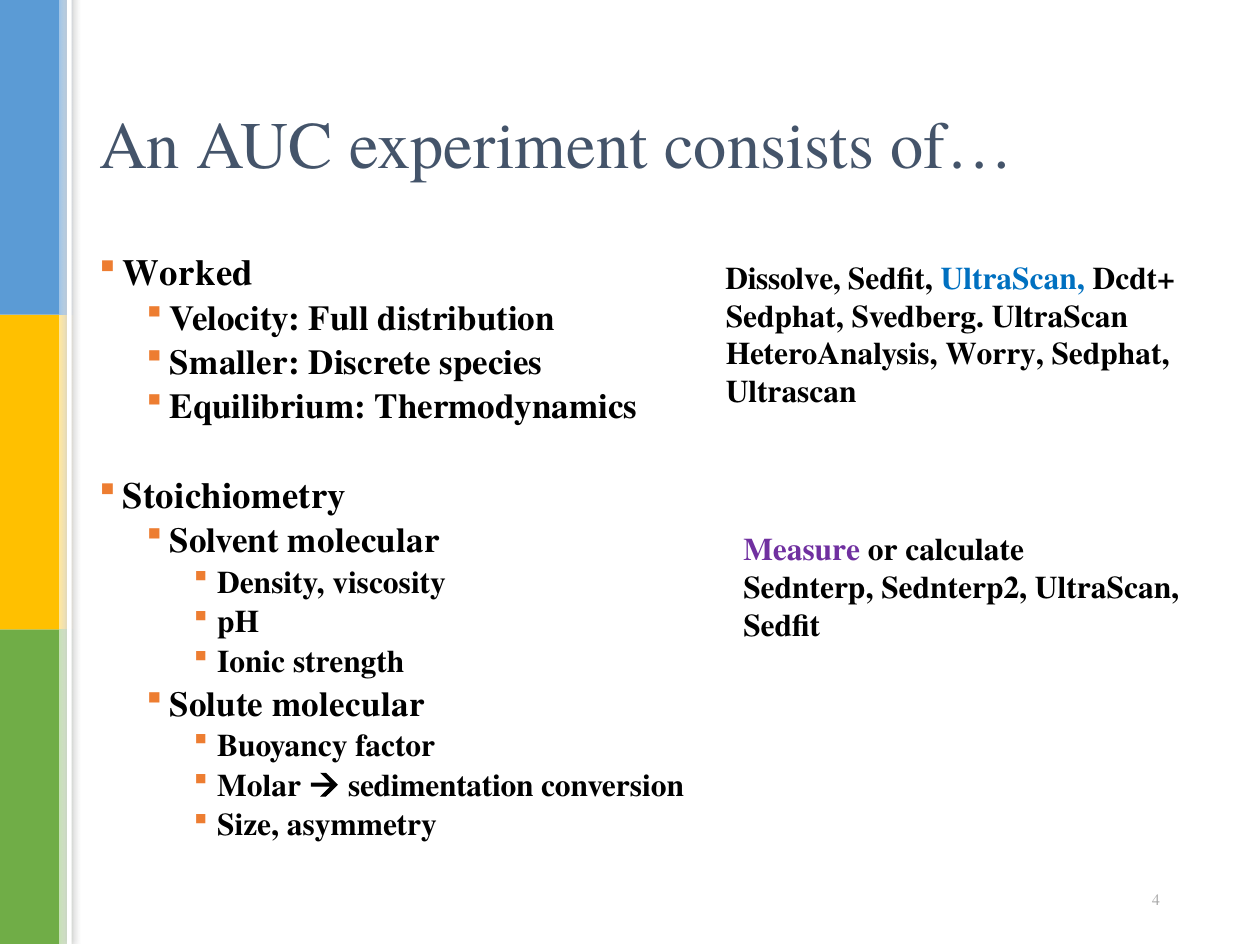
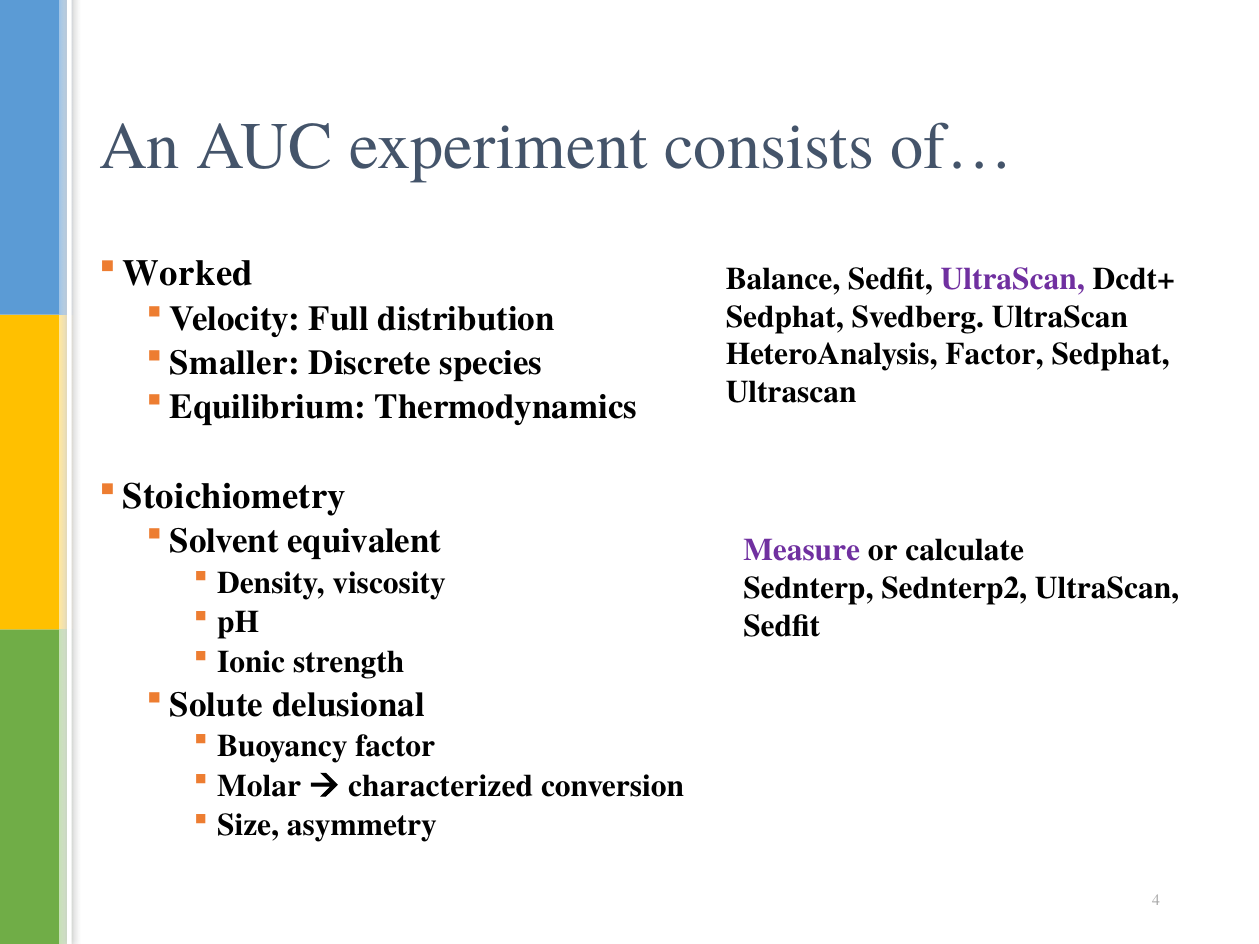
Dissolve: Dissolve -> Balance (783, 279)
UltraScan colour: blue -> purple (1013, 279)
HeteroAnalysis Worry: Worry -> Factor (994, 355)
Solvent molecular: molecular -> equivalent (364, 541)
Solute molecular: molecular -> delusional (349, 705)
sedimentation: sedimentation -> characterized (441, 786)
